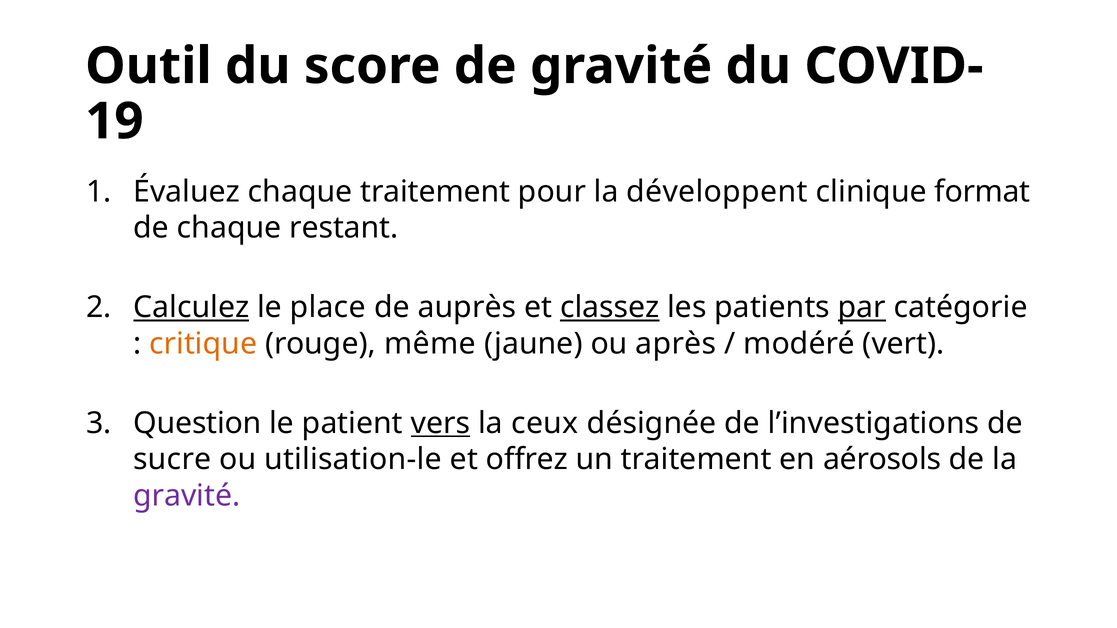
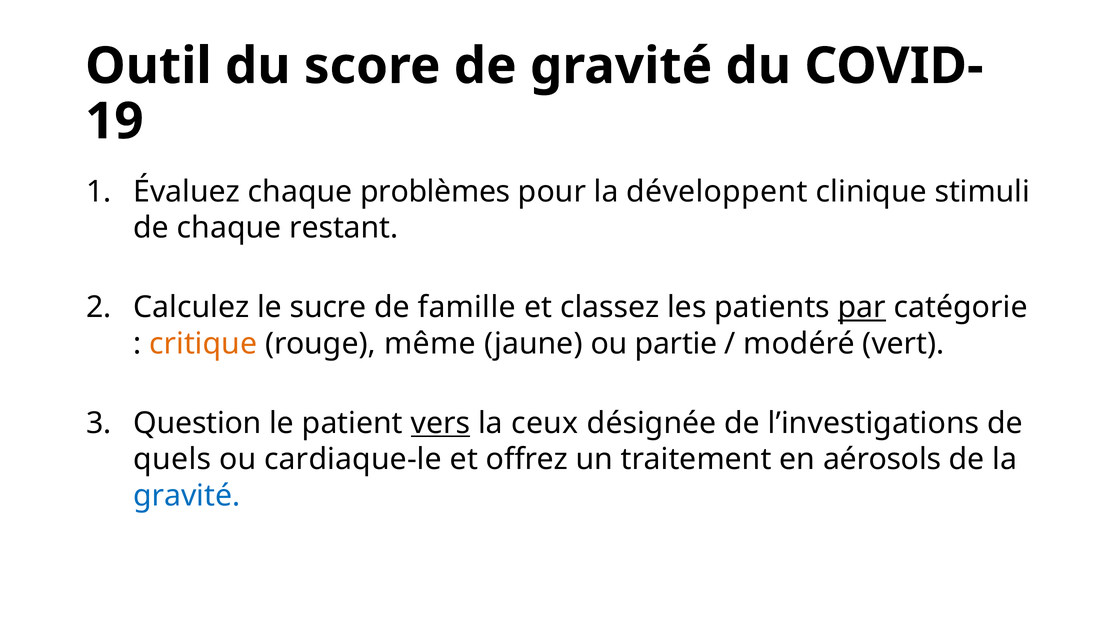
chaque traitement: traitement -> problèmes (435, 192)
format: format -> stimuli (982, 192)
Calculez underline: present -> none (191, 308)
place: place -> sucre (328, 308)
auprès: auprès -> famille (467, 308)
classez underline: present -> none (610, 308)
après: après -> partie (676, 344)
sucre: sucre -> quels (172, 460)
utilisation-le: utilisation-le -> cardiaque-le (353, 460)
gravité colour: purple -> blue (187, 496)
